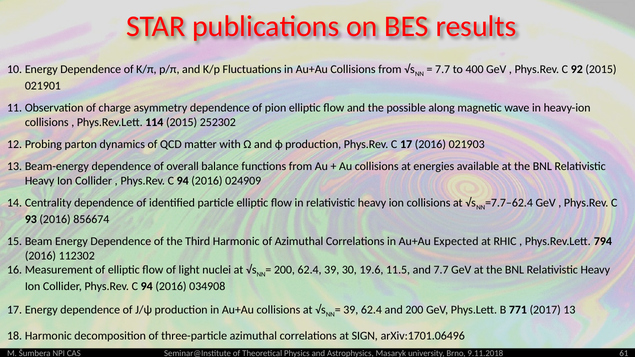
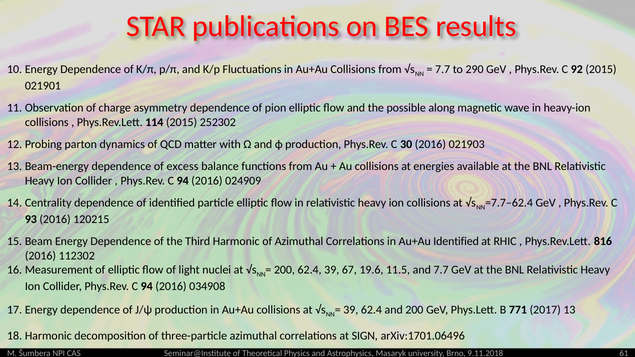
400: 400 -> 290 (475, 69)
17: 17 -> 30 (406, 144)
overall: overall -> excess (182, 167)
856674: 856674 -> 120215 (91, 219)
Au+Au Expected: Expected -> Identified (456, 242)
794: 794 -> 816 (603, 242)
30: 30 -> 67 (349, 270)
